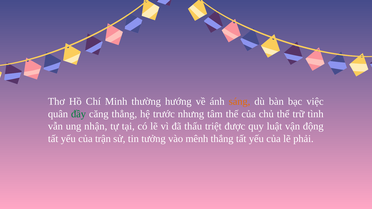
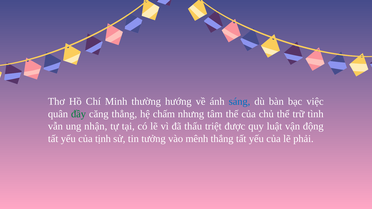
sáng colour: orange -> blue (239, 102)
trước: trước -> chấm (164, 114)
trận: trận -> tịnh (103, 139)
